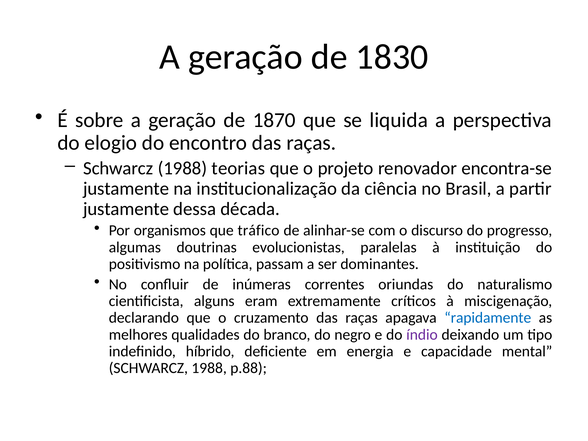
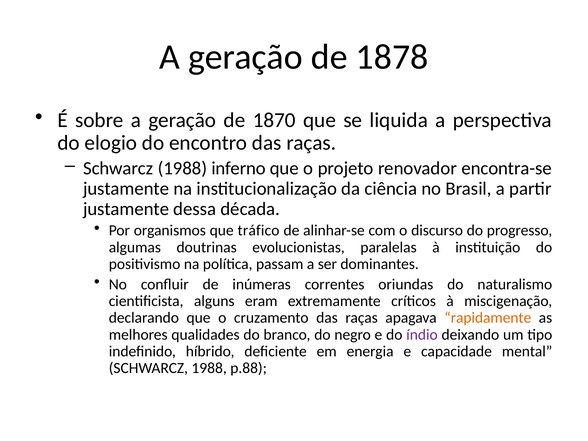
1830: 1830 -> 1878 (392, 57)
teorias: teorias -> inferno (239, 168)
rapidamente colour: blue -> orange (488, 318)
